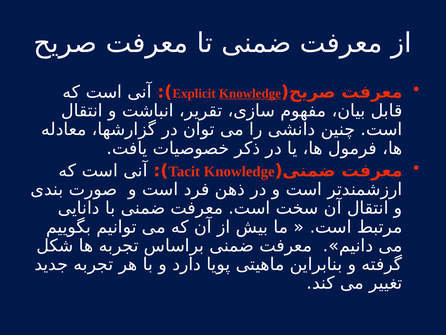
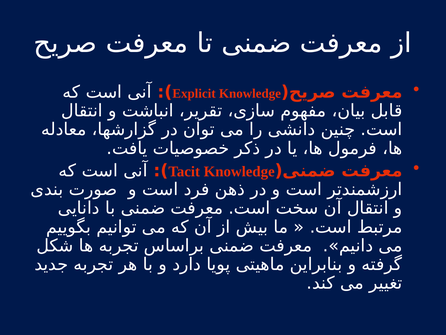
Knowledge underline: present -> none (250, 93)
